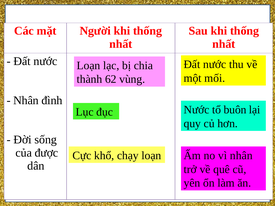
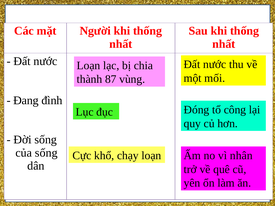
62: 62 -> 87 (111, 79)
Nhân: Nhân -> Đang (26, 101)
Nước: Nước -> Đóng (197, 110)
buôn: buôn -> công (235, 110)
của được: được -> sống (46, 153)
